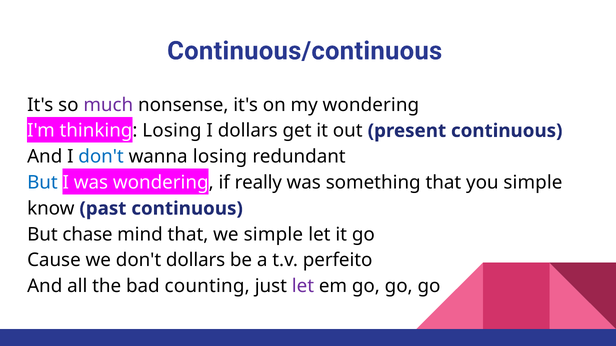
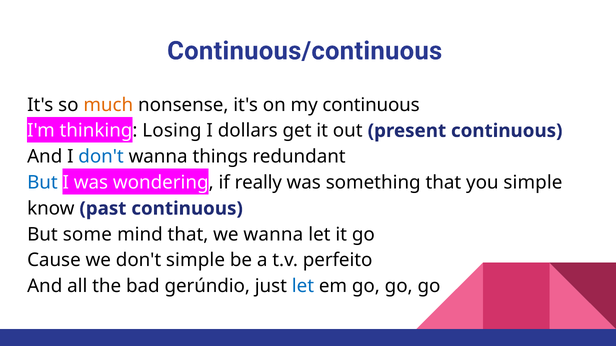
much colour: purple -> orange (108, 105)
my wondering: wondering -> continuous (371, 105)
wanna losing: losing -> things (220, 157)
chase: chase -> some (87, 235)
we simple: simple -> wanna (273, 235)
don't dollars: dollars -> simple (195, 261)
counting: counting -> gerúndio (207, 287)
let colour: purple -> blue (303, 287)
